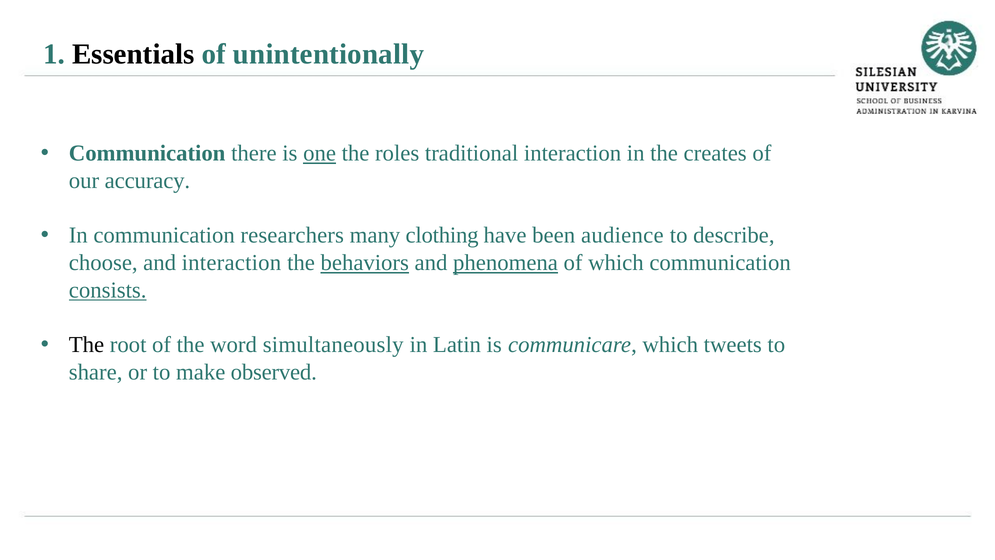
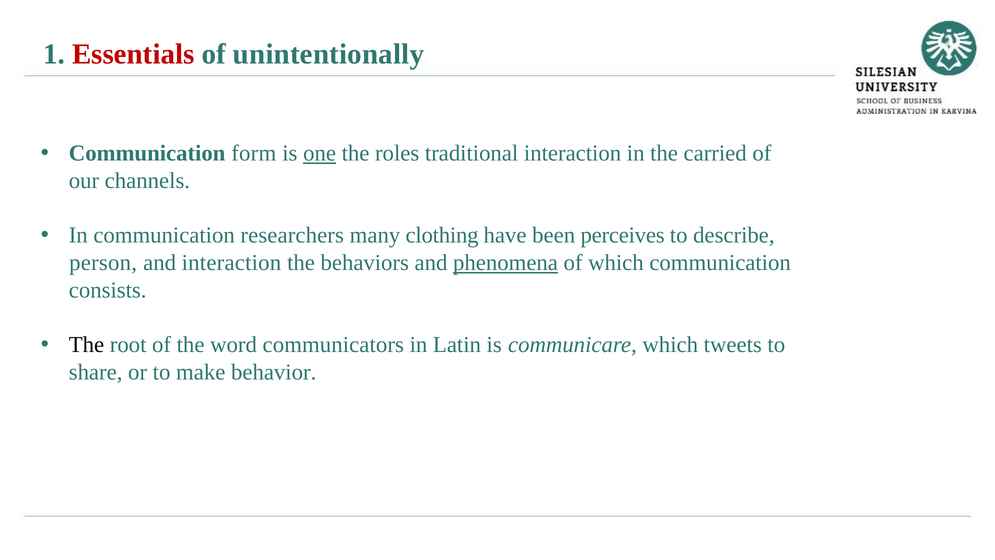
Essentials colour: black -> red (133, 54)
there: there -> form (254, 153)
creates: creates -> carried (715, 153)
accuracy: accuracy -> channels (147, 181)
audience: audience -> perceives (623, 235)
choose: choose -> person (103, 263)
behaviors underline: present -> none (365, 263)
consists underline: present -> none (108, 290)
simultaneously: simultaneously -> communicators (333, 345)
observed: observed -> behavior (274, 372)
